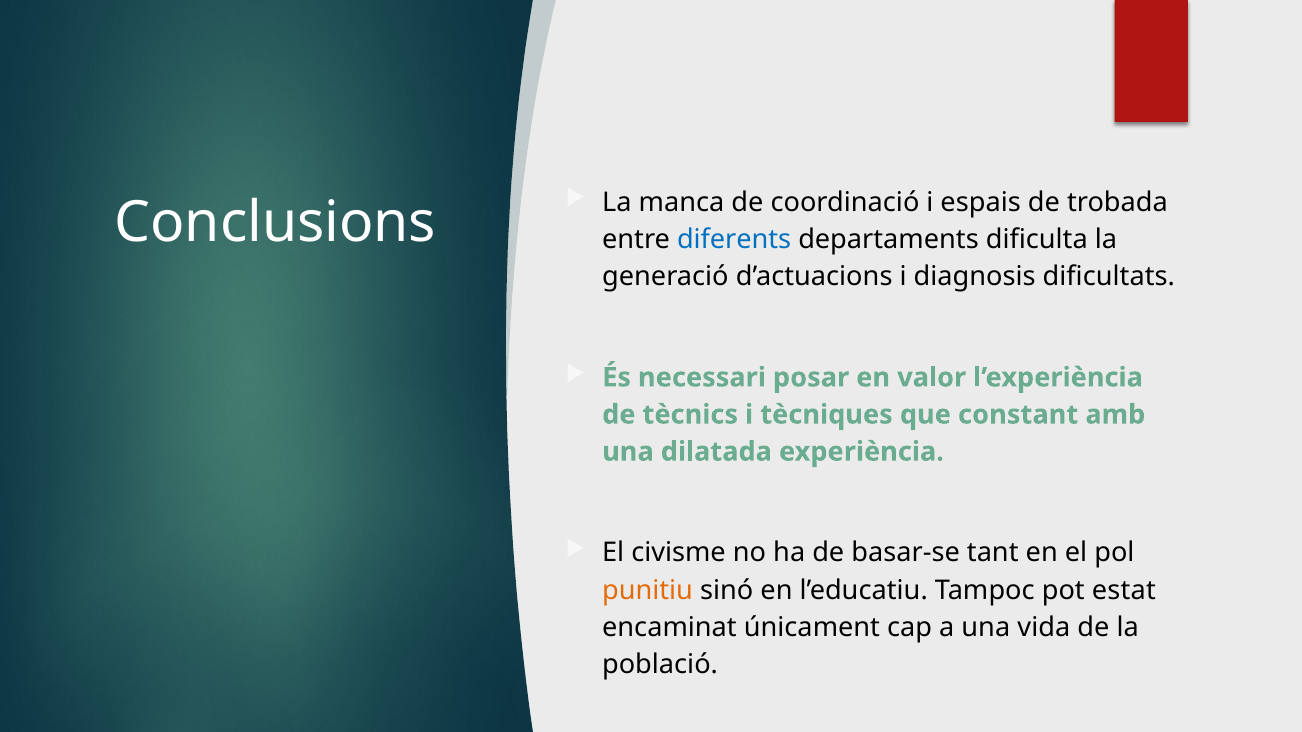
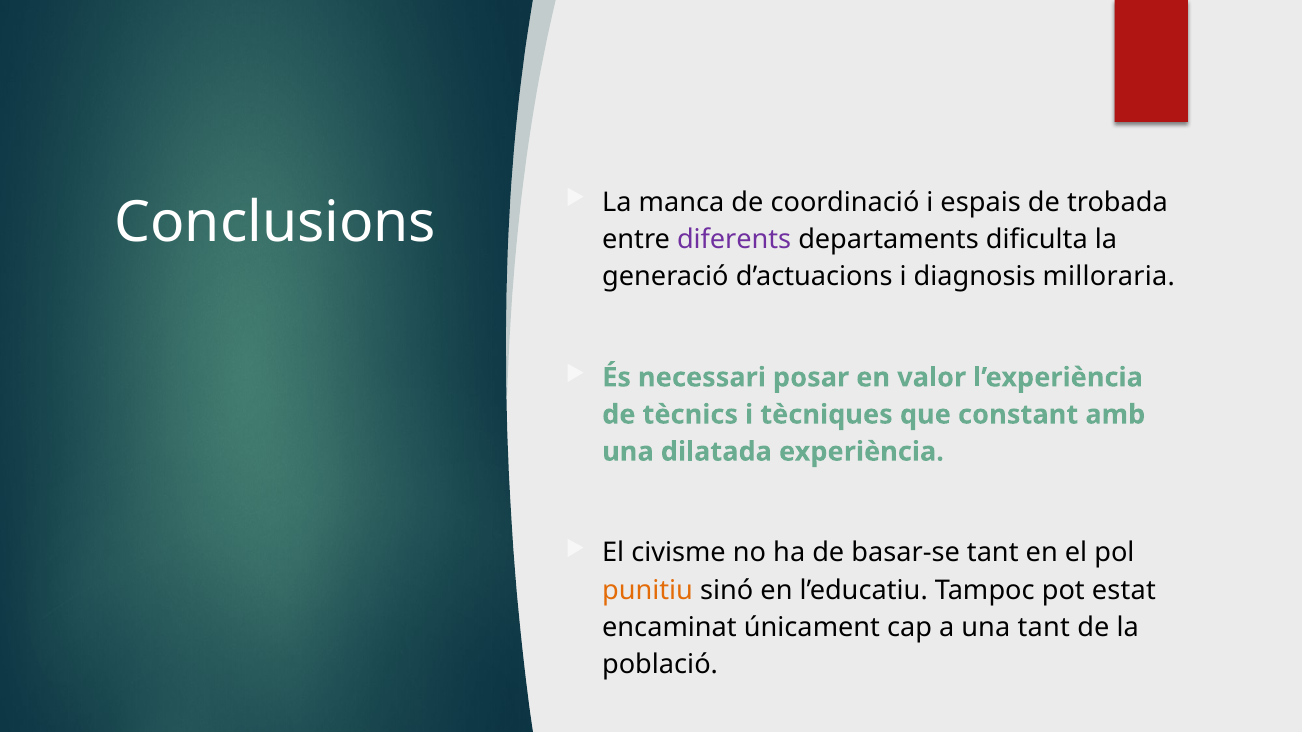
diferents colour: blue -> purple (734, 239)
dificultats: dificultats -> milloraria (1109, 276)
una vida: vida -> tant (1044, 627)
